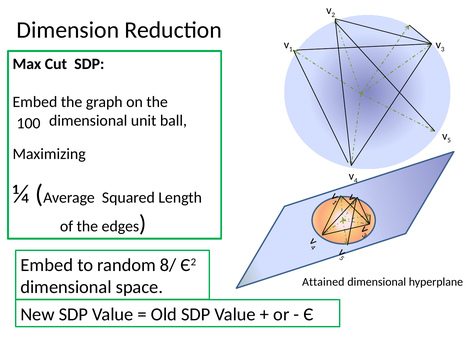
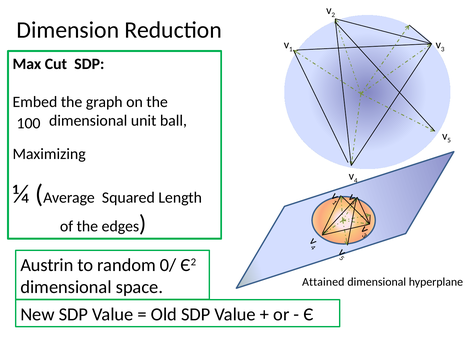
Embed: Embed -> Austrin (47, 265)
8/: 8/ -> 0/ (168, 265)
